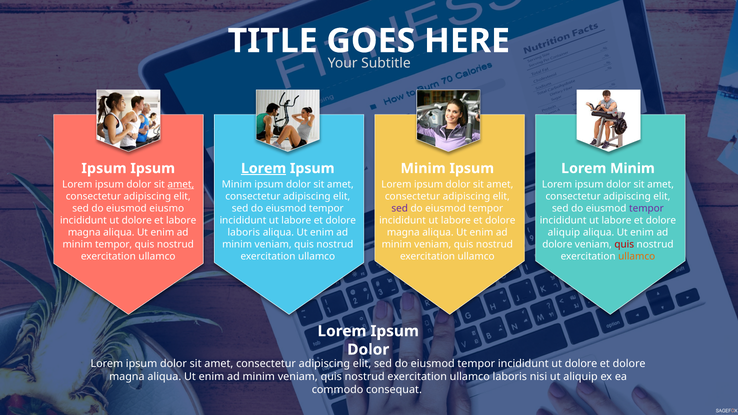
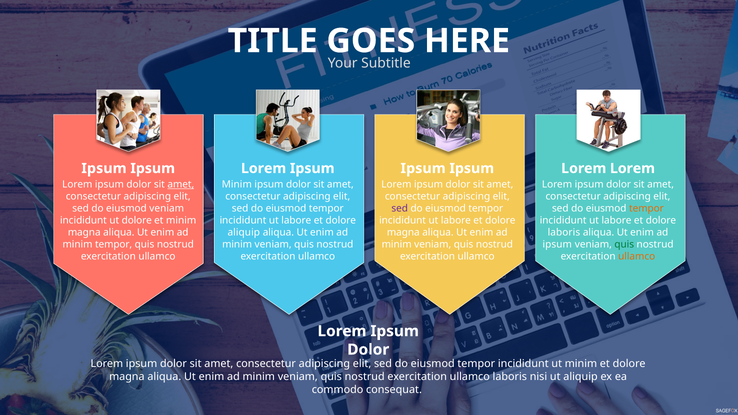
Lorem underline: present -> none (264, 168)
Minim: Minim -> Ipsum (423, 168)
Minim: Minim -> Lorem (632, 168)
eiusmod eiusmo: eiusmo -> veniam (167, 209)
tempor colour: purple -> orange (646, 209)
et labore: labore -> minim (181, 221)
laboris: laboris -> aliquip (244, 233)
aliquip: aliquip -> laboris (564, 233)
dolore: dolore -> ipsum (557, 245)
quis colour: red -> green (624, 245)
tempor incididunt ut dolore: dolore -> minim (581, 364)
